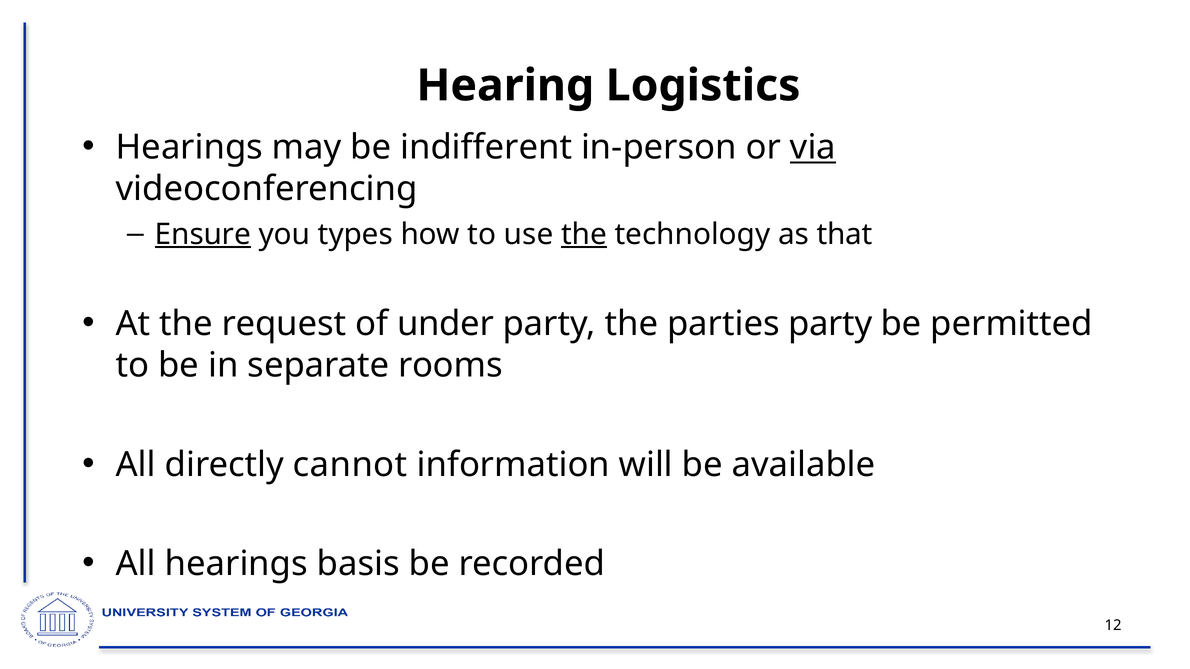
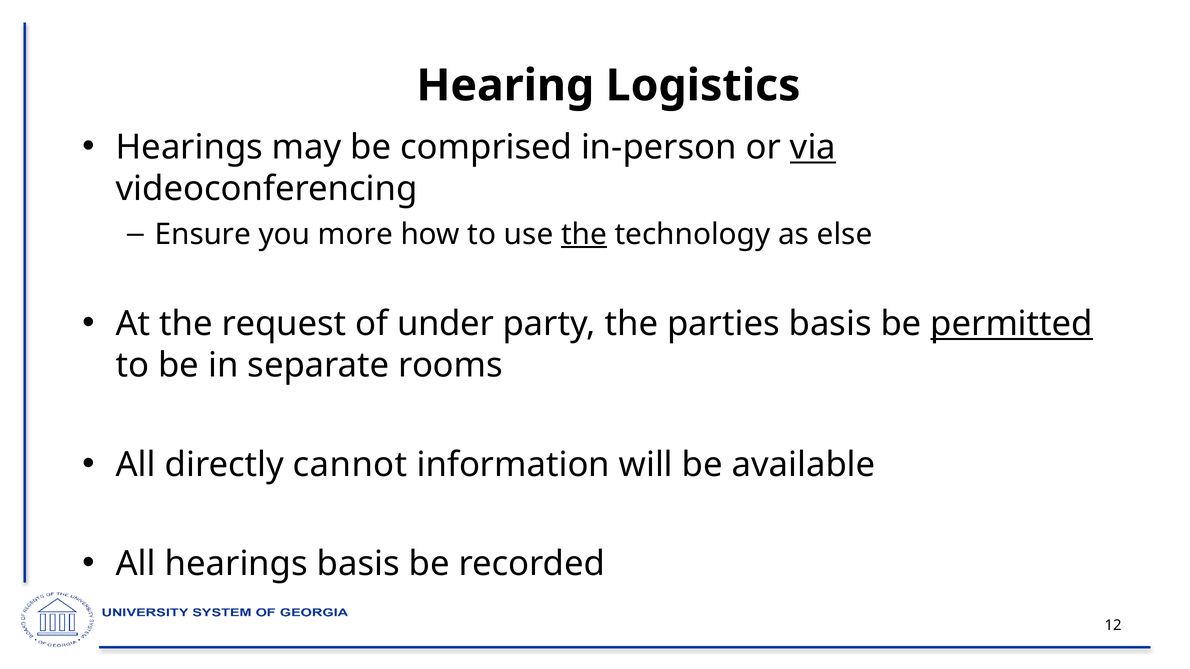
indifferent: indifferent -> comprised (486, 147)
Ensure underline: present -> none (203, 234)
types: types -> more (355, 234)
that: that -> else (845, 234)
parties party: party -> basis (830, 324)
permitted underline: none -> present (1012, 324)
